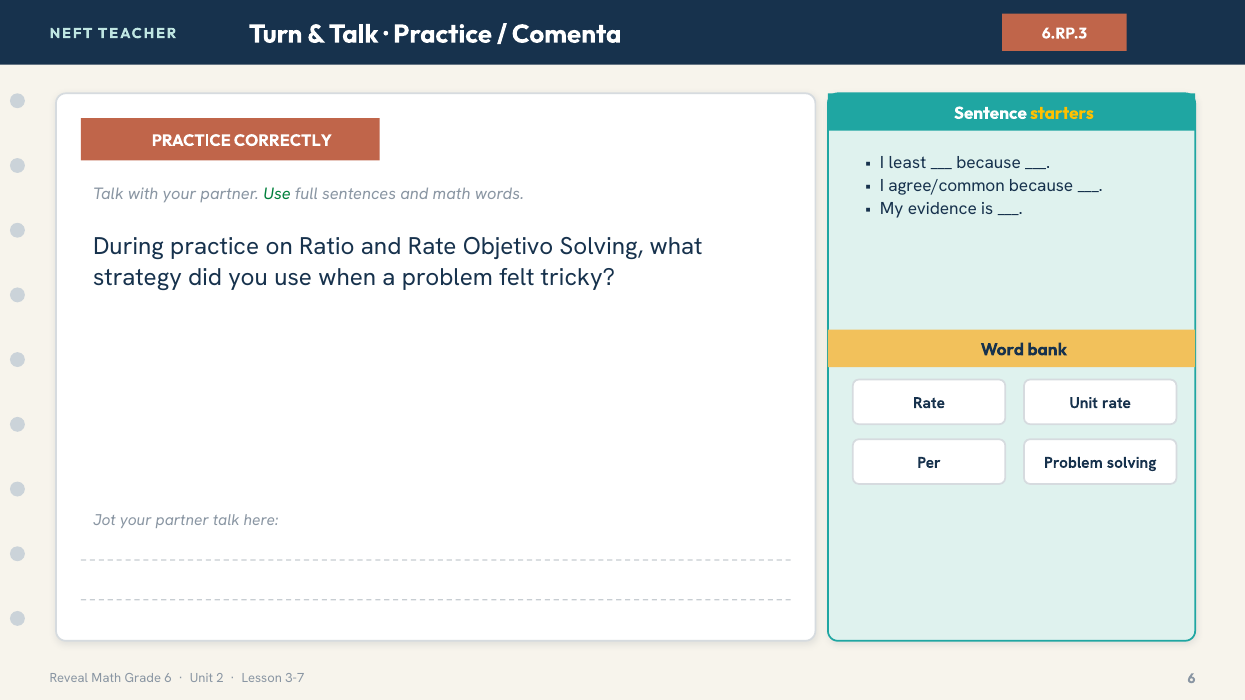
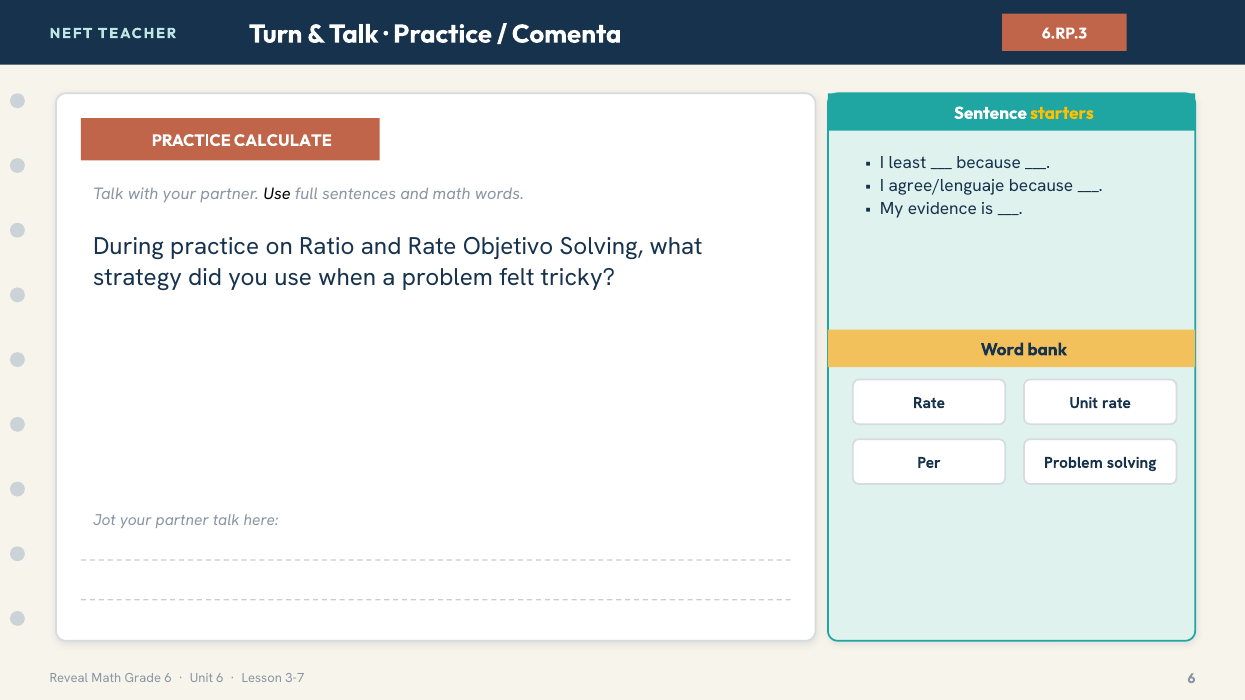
CORRECTLY: CORRECTLY -> CALCULATE (283, 141)
agree/common: agree/common -> agree/lenguaje (946, 186)
Use colour: green -> black (277, 194)
Unit 2: 2 -> 6 (220, 679)
